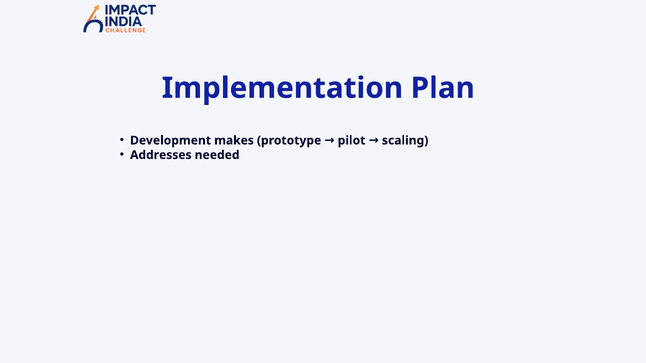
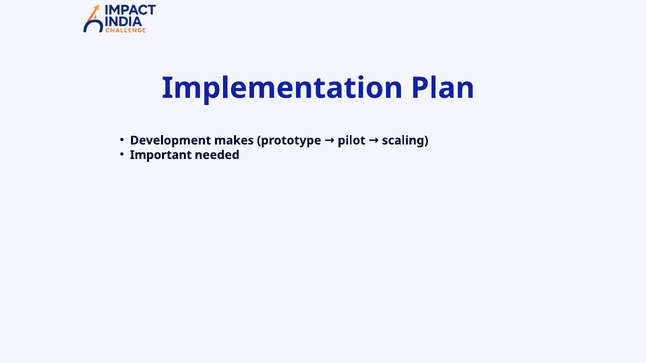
Addresses: Addresses -> Important (161, 155)
